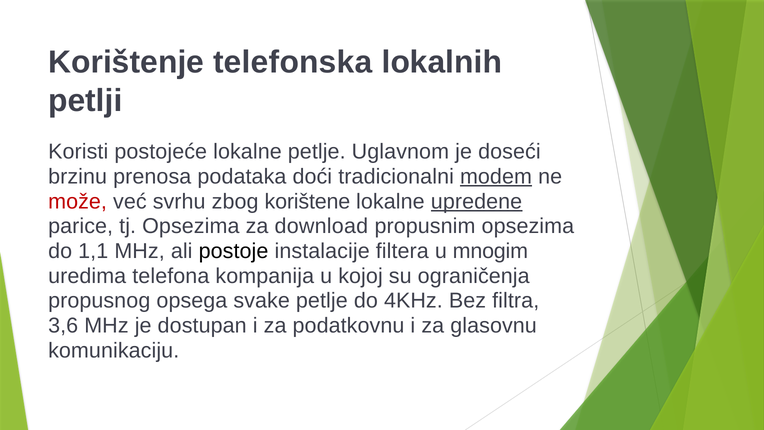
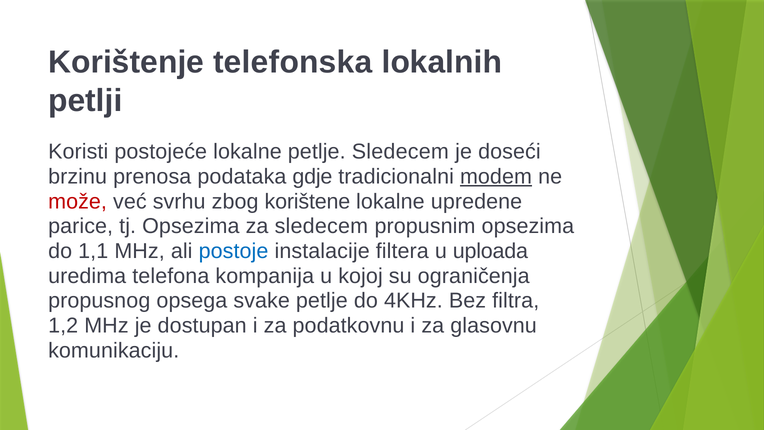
petlje Uglavnom: Uglavnom -> Sledecem (400, 152)
doći: doći -> gdje (312, 177)
upredene underline: present -> none (477, 201)
za download: download -> sledecem (321, 226)
postoje colour: black -> blue (234, 251)
mnogim: mnogim -> uploada (490, 251)
3,6: 3,6 -> 1,2 (63, 326)
